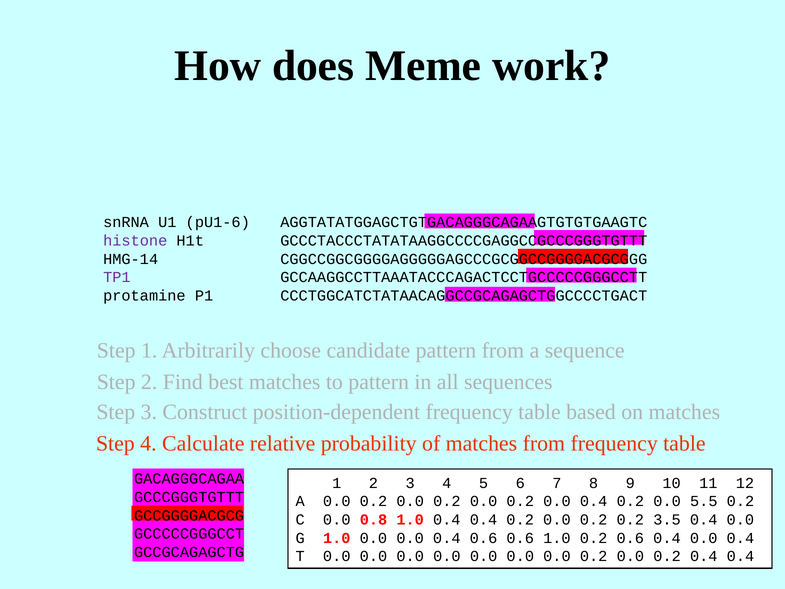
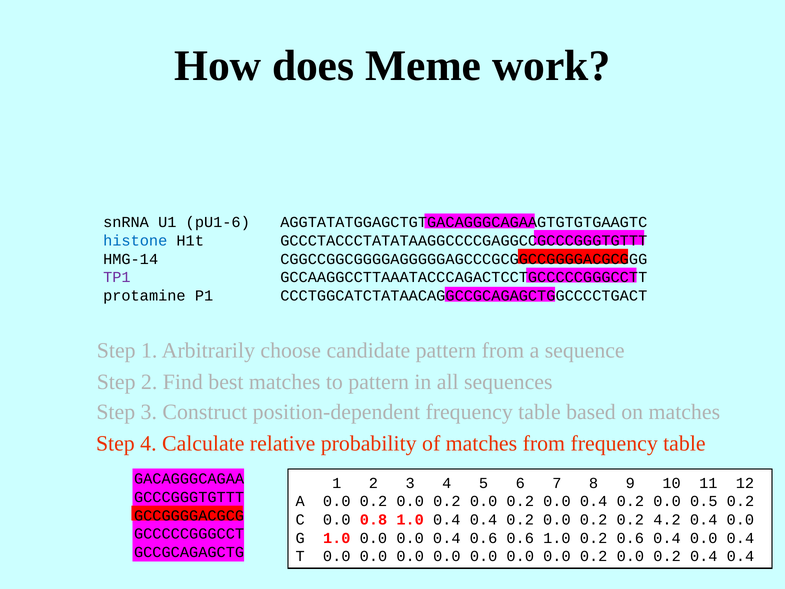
histone colour: purple -> blue (135, 241)
5.5: 5.5 -> 0.5 (704, 501)
3.5: 3.5 -> 4.2 (667, 519)
